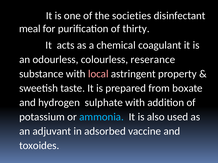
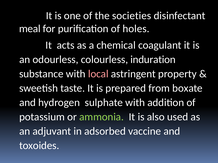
thirty: thirty -> holes (136, 29)
reserance: reserance -> induration (153, 60)
ammonia colour: light blue -> light green (102, 117)
